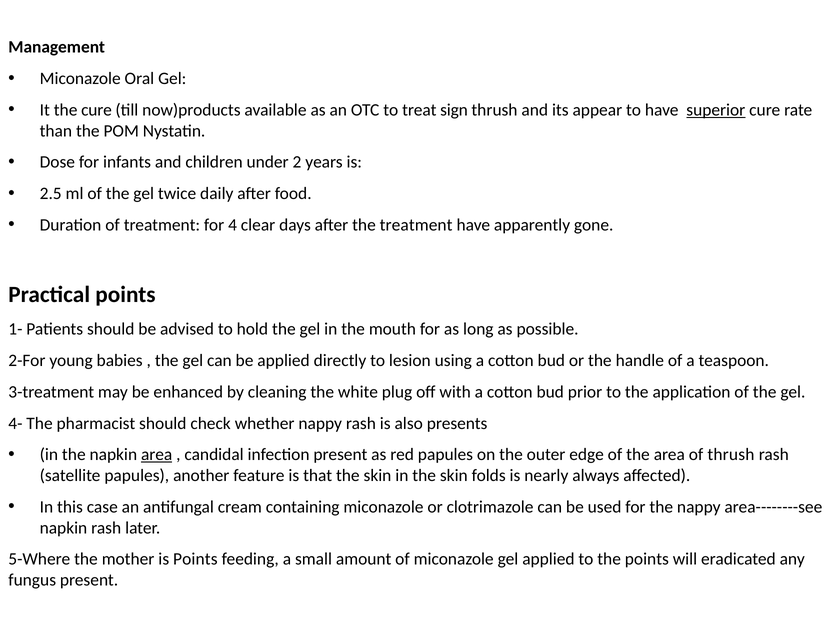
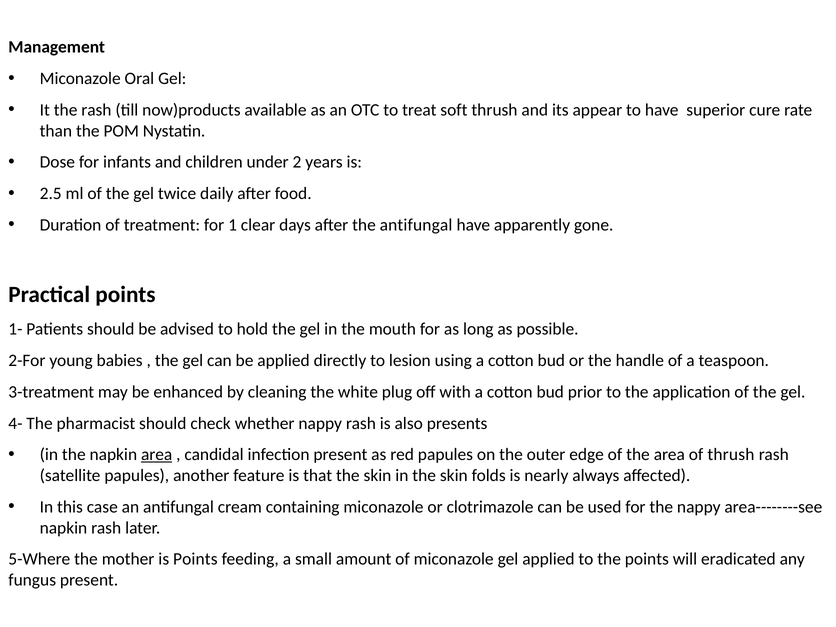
the cure: cure -> rash (96, 110)
sign: sign -> soft (454, 110)
superior underline: present -> none (716, 110)
4: 4 -> 1 (233, 225)
the treatment: treatment -> antifungal (416, 225)
